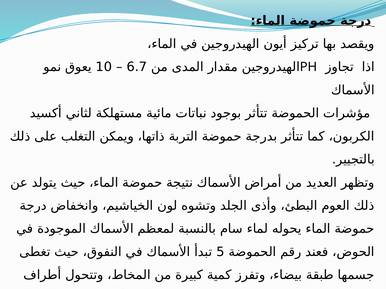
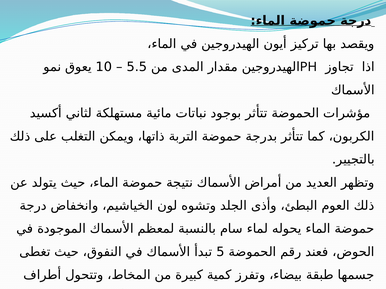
6.7: 6.7 -> 5.5 (137, 67)
